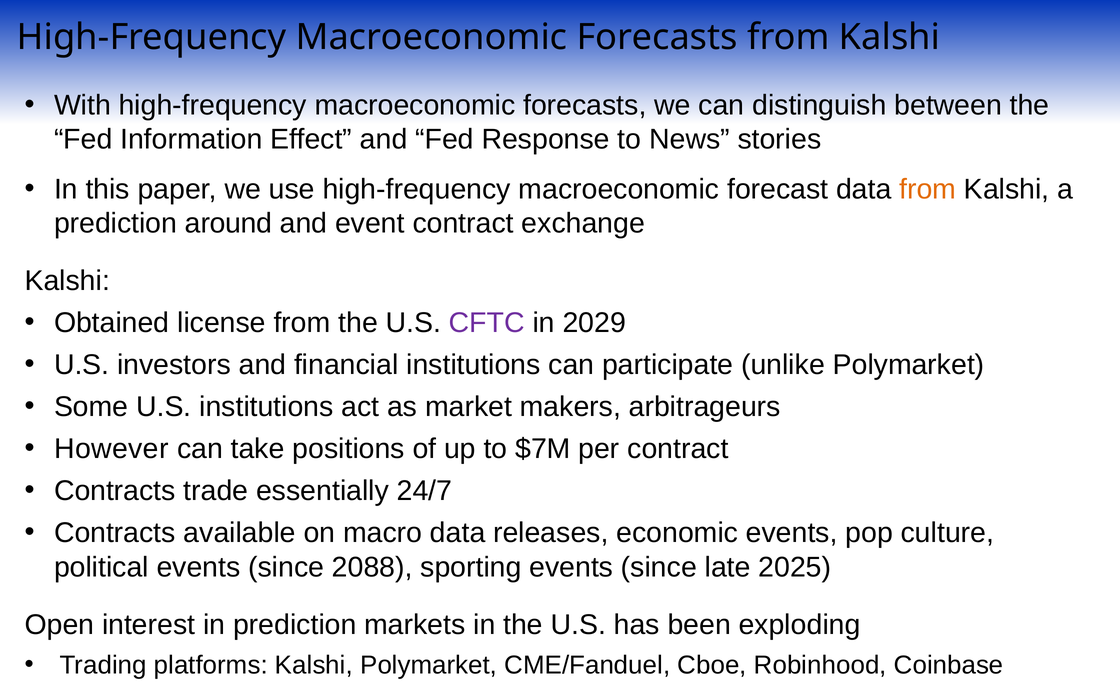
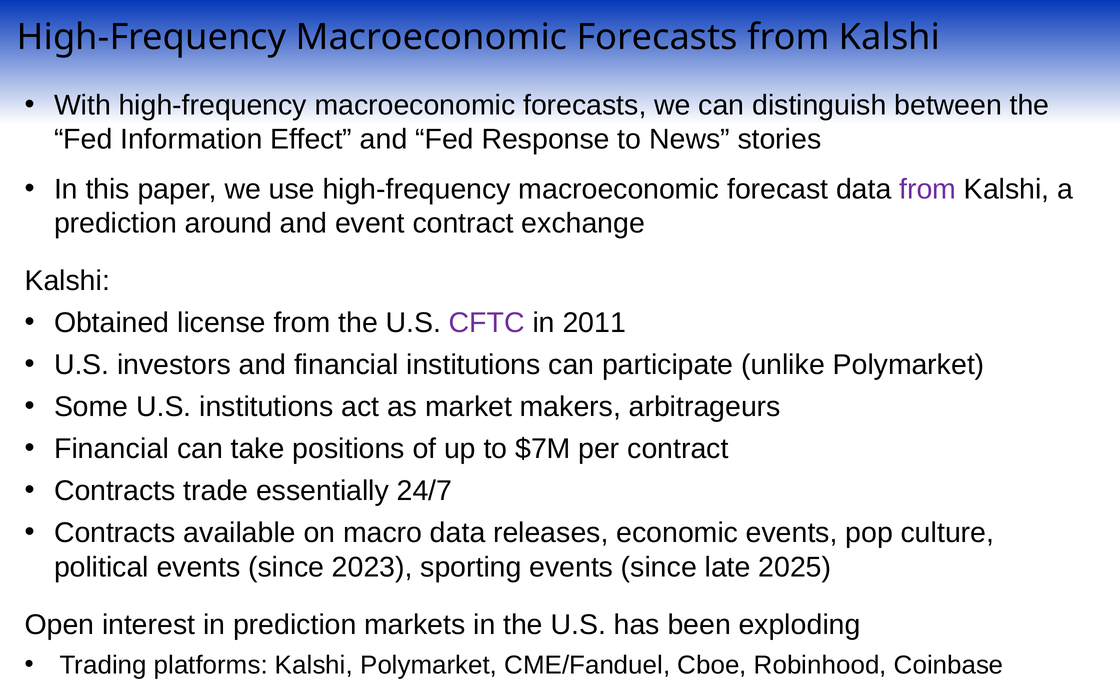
from colour: orange -> purple (928, 189)
2029: 2029 -> 2011 (594, 323)
However: However -> Financial (112, 449)
2088: 2088 -> 2023 (372, 567)
